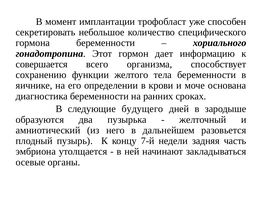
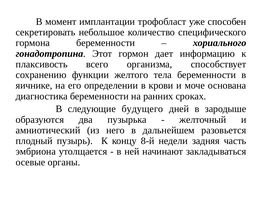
совершается: совершается -> плаксивость (42, 64)
7-й: 7-й -> 8-й (148, 141)
